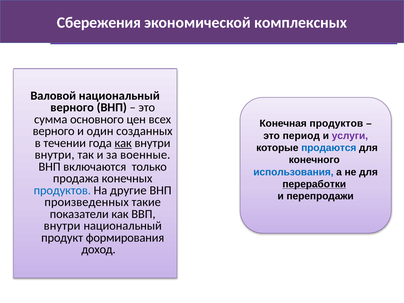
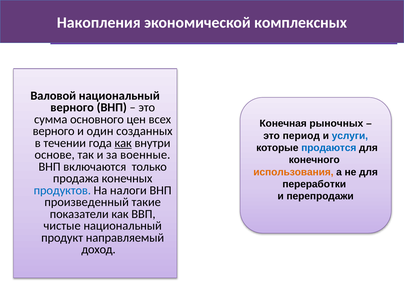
Сбережения: Сбережения -> Накопления (99, 23)
Конечная продуктов: продуктов -> рыночных (336, 124)
услуги colour: purple -> blue (350, 136)
внутри: внутри -> основе (55, 155)
использования colour: blue -> orange (293, 172)
переработки underline: present -> none (314, 184)
другие: другие -> налоги (128, 190)
произведенных: произведенных -> произведенный (87, 202)
внутри: внутри -> чистые (62, 226)
формирования: формирования -> направляемый (125, 238)
